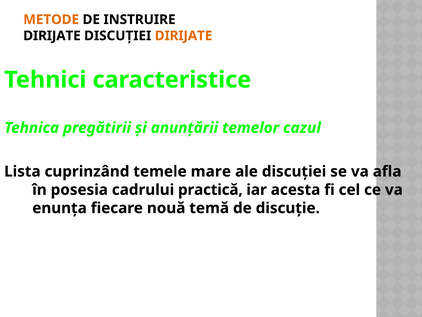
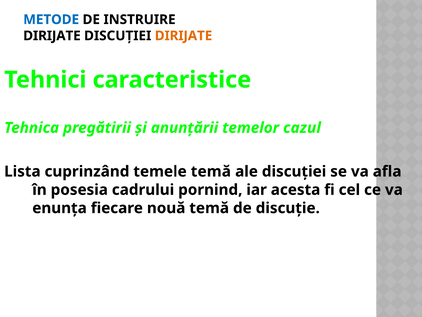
METODE colour: orange -> blue (51, 20)
temele mare: mare -> temă (211, 171)
practică: practică -> pornind (210, 190)
